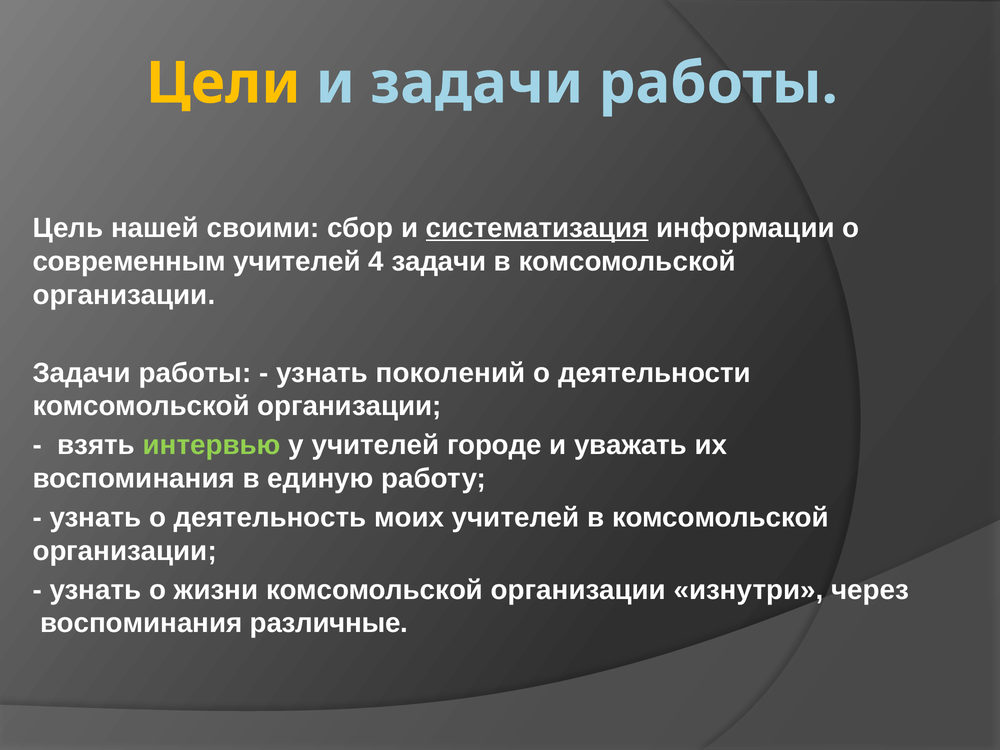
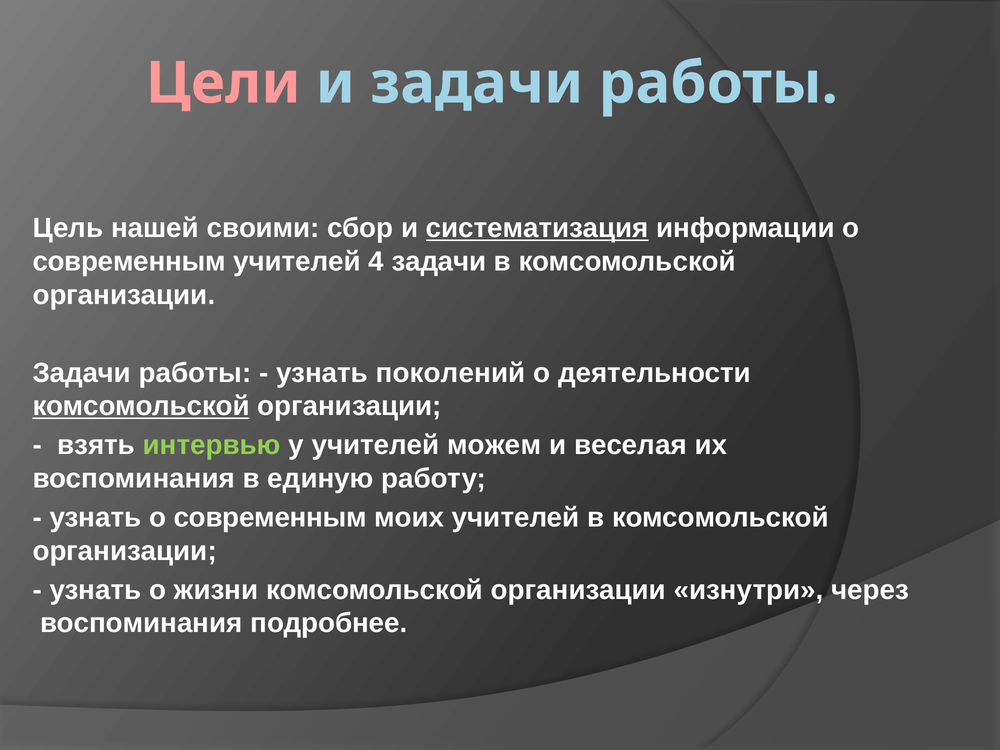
Цели colour: yellow -> pink (223, 83)
комсомольской underline: none -> present (141, 406)
городе: городе -> можем (494, 445)
уважать: уважать -> веселая (630, 445)
узнать о деятельность: деятельность -> современным (270, 518)
различные: различные -> подробнее (329, 623)
